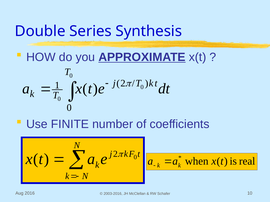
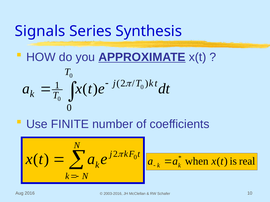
Double: Double -> Signals (40, 31)
